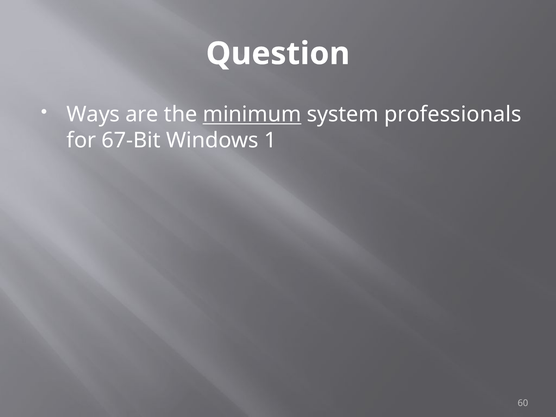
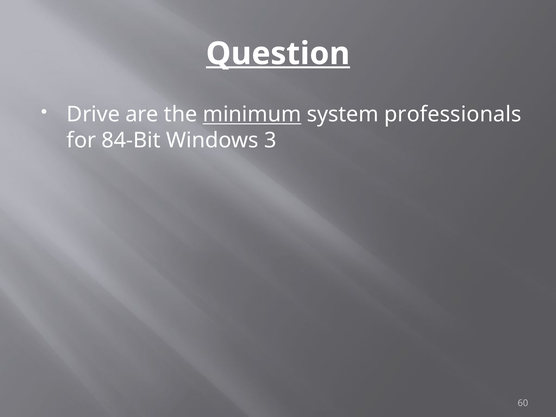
Question underline: none -> present (278, 54)
Ways: Ways -> Drive (93, 115)
67-Bit: 67-Bit -> 84-Bit (131, 140)
1: 1 -> 3 (270, 140)
